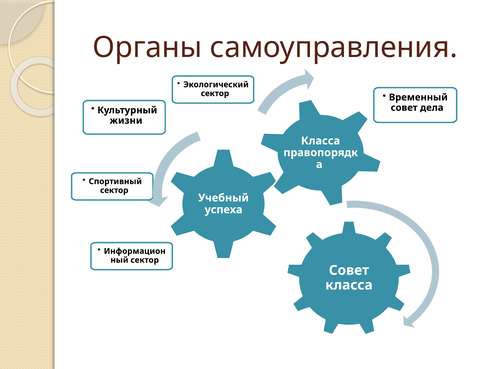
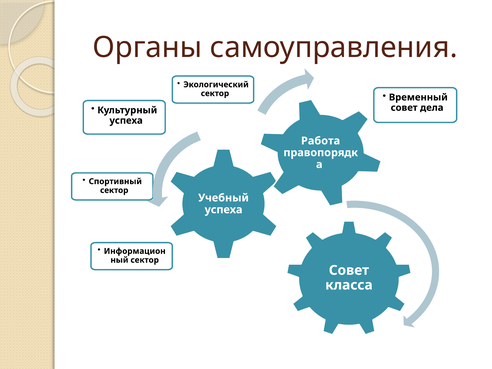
жизни: жизни -> успеха (126, 121)
Класса: Класса -> Работа (321, 141)
